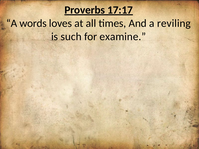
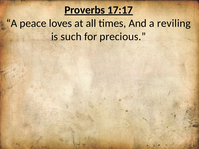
words: words -> peace (33, 23)
examine: examine -> precious (123, 37)
